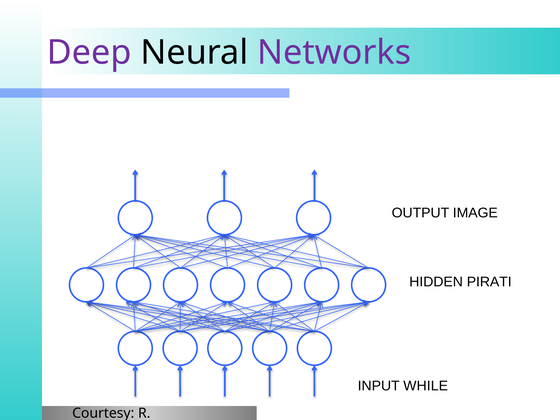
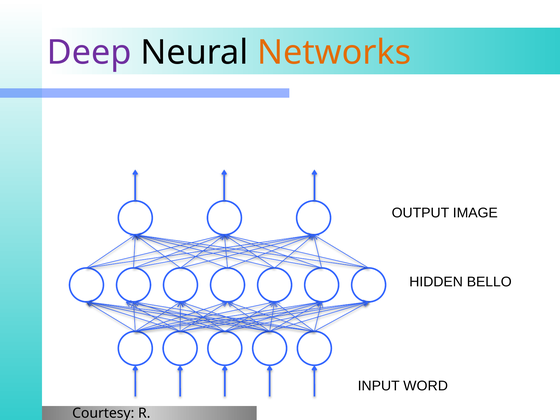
Networks colour: purple -> orange (334, 53)
PIRATI: PIRATI -> BELLO (489, 282)
WHILE: WHILE -> WORD (426, 386)
